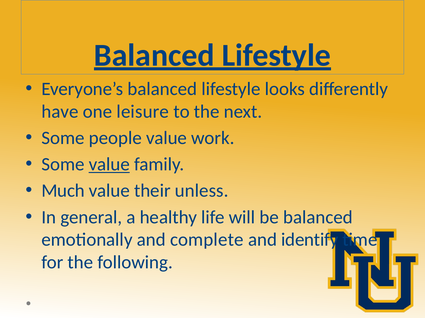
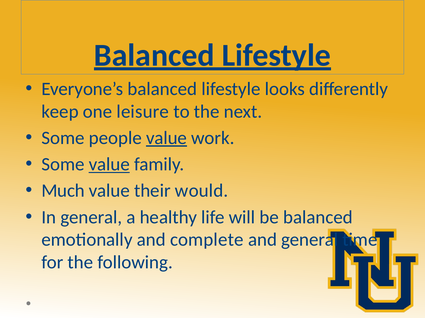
have: have -> keep (60, 112)
value underline: none -> present (167, 138)
unless: unless -> would (202, 191)
and identify: identify -> general (310, 240)
